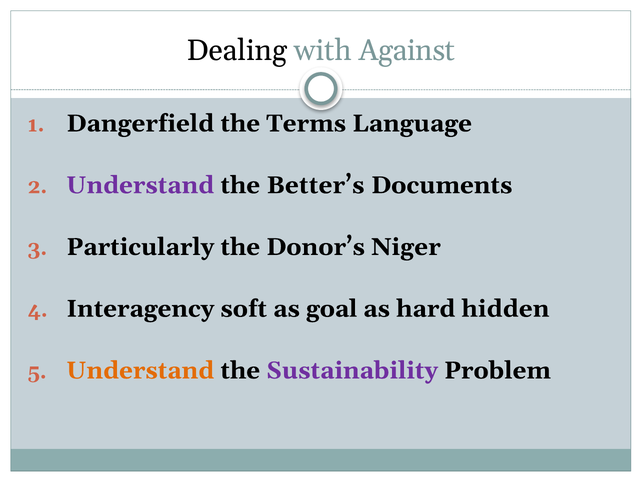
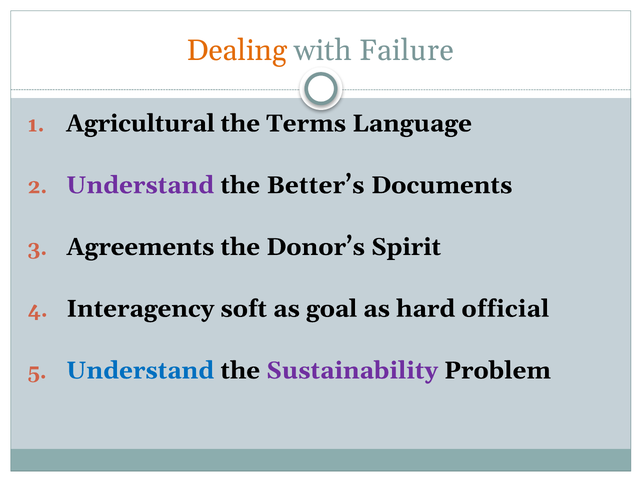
Dealing colour: black -> orange (237, 50)
Against: Against -> Failure (407, 50)
Dangerfield: Dangerfield -> Agricultural (140, 123)
Particularly: Particularly -> Agreements (140, 247)
Niger: Niger -> Spirit (406, 247)
hidden: hidden -> official (505, 308)
Understand colour: orange -> blue (140, 370)
